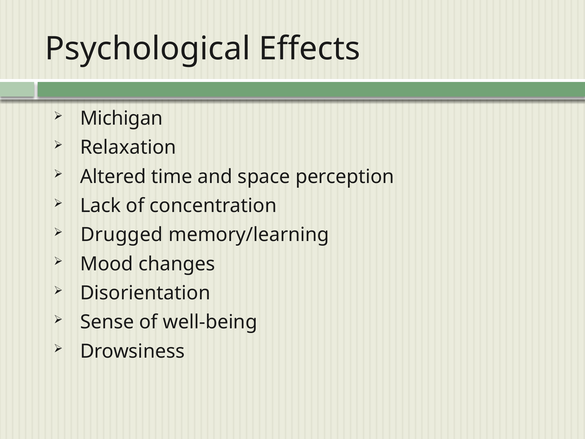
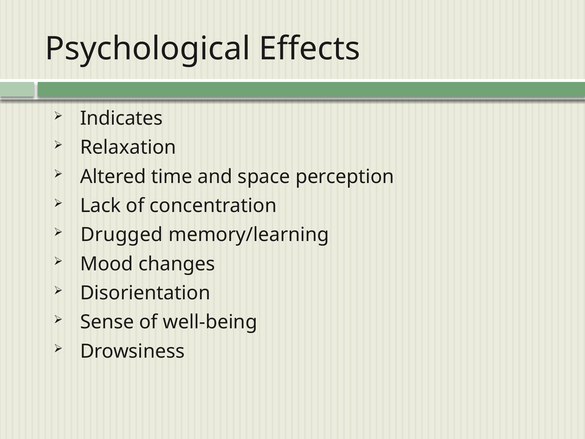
Michigan: Michigan -> Indicates (121, 118)
